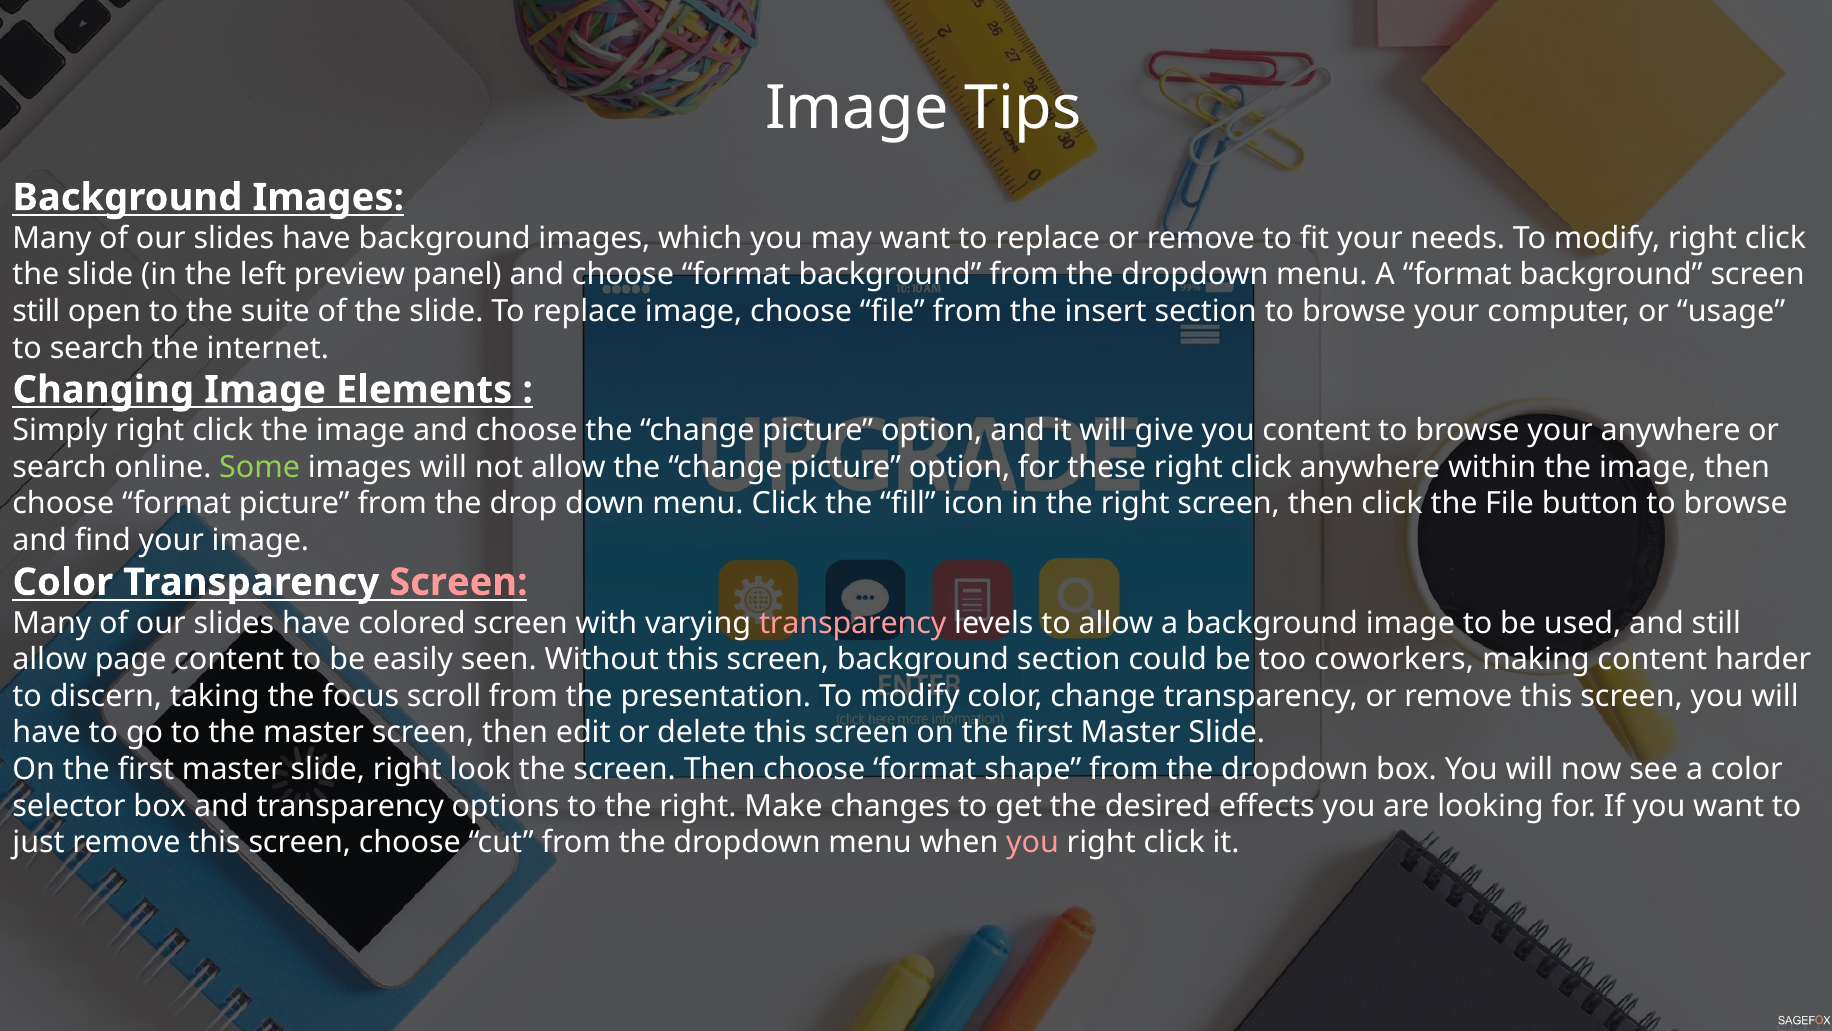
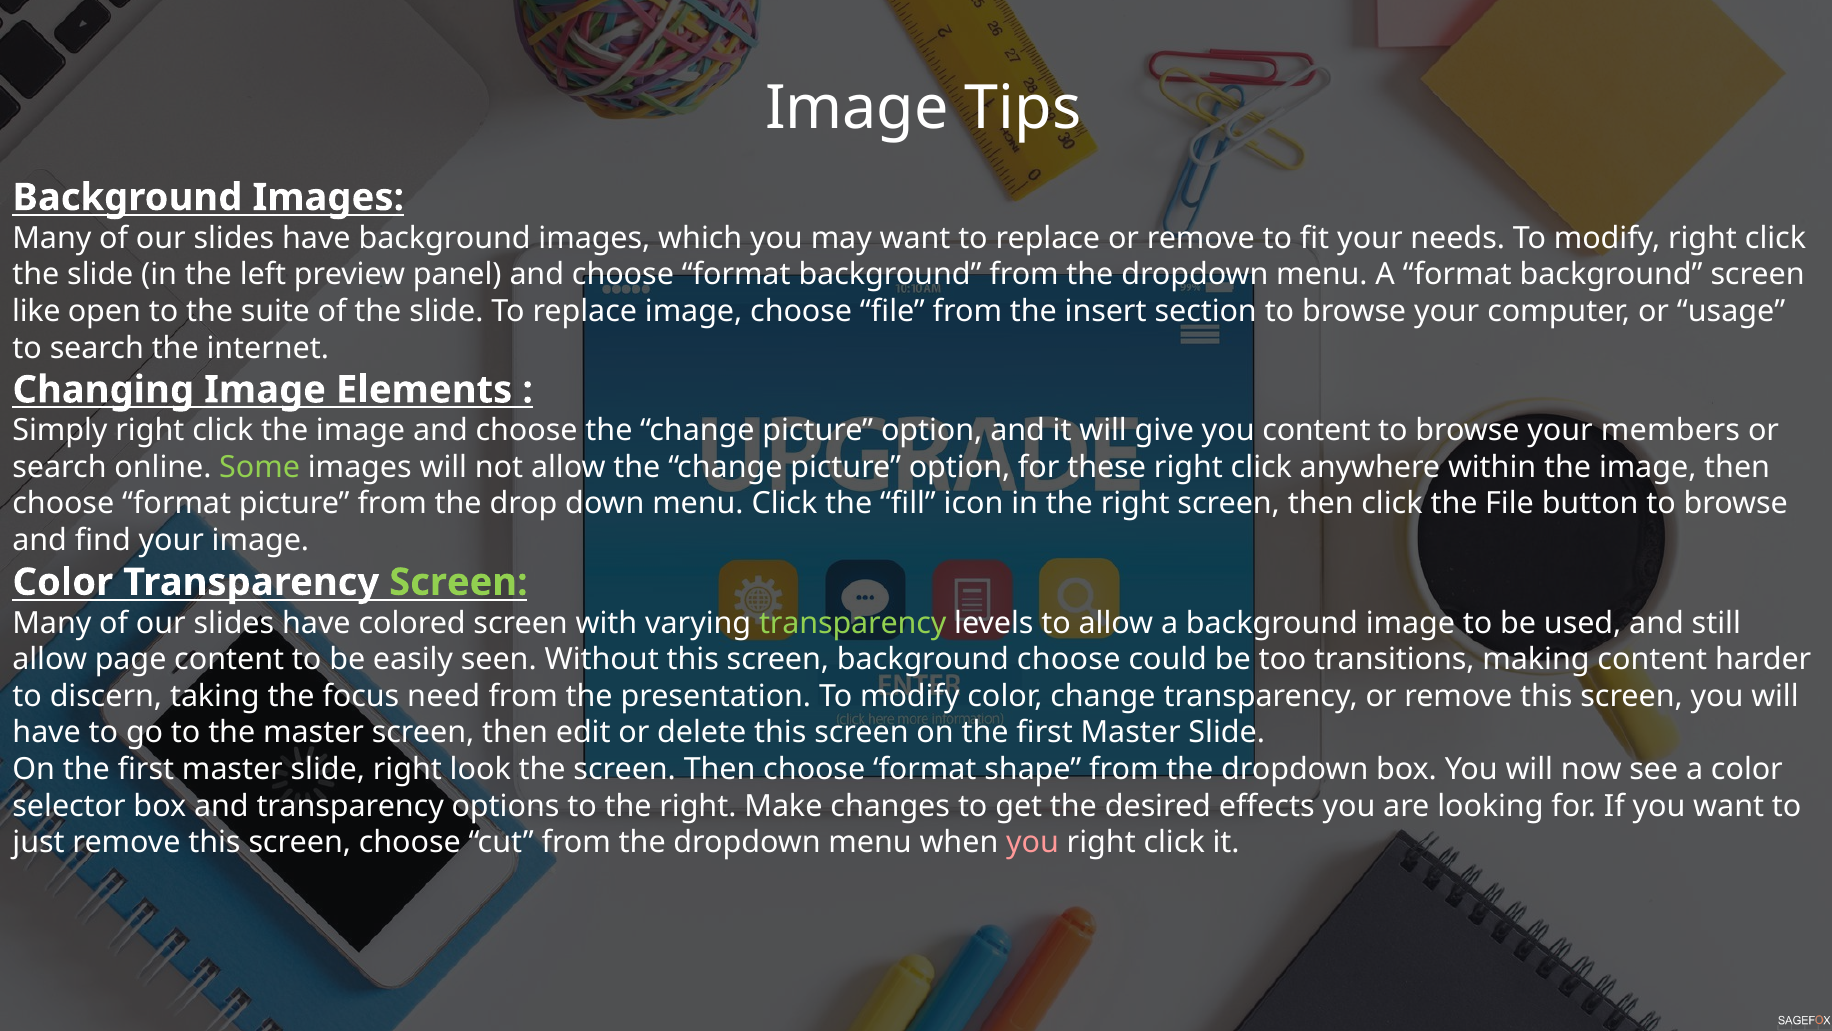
still: still -> like (36, 311)
your anywhere: anywhere -> members (1670, 430)
Screen colour: pink -> light green (458, 582)
transparency colour: pink -> light green (853, 623)
background section: section -> choose (1069, 659)
coworkers: coworkers -> transitions (1394, 659)
scroll: scroll -> need (444, 696)
